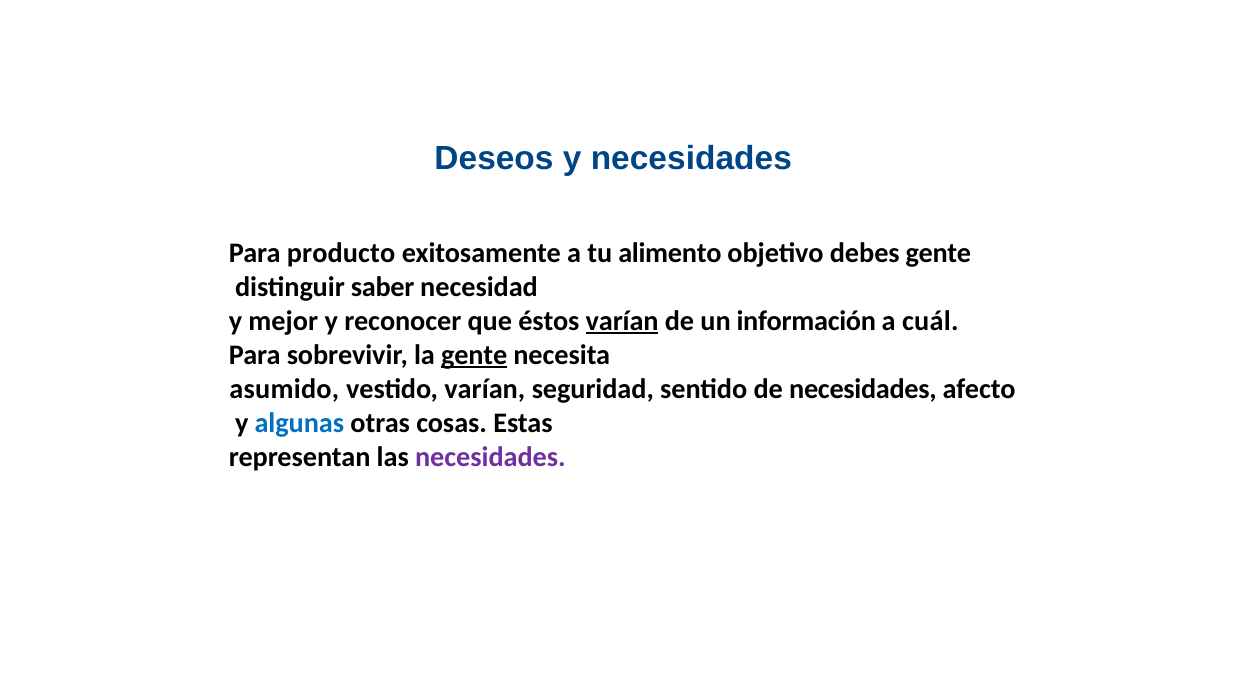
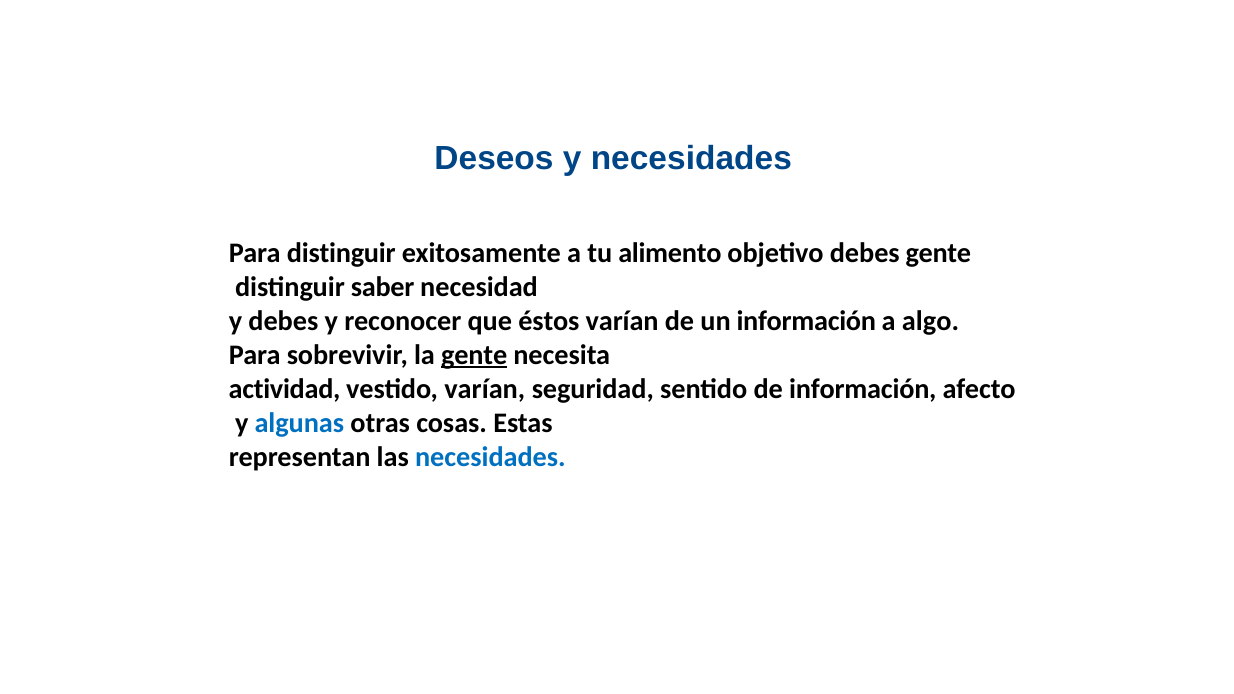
Para producto: producto -> distinguir (341, 253)
y mejor: mejor -> debes (283, 321)
varían underline: present -> none (622, 321)
cuál: cuál -> algo (931, 321)
asumido: asumido -> actividad (285, 389)
de necesidades: necesidades -> información (863, 389)
necesidades colour: purple -> blue (490, 457)
